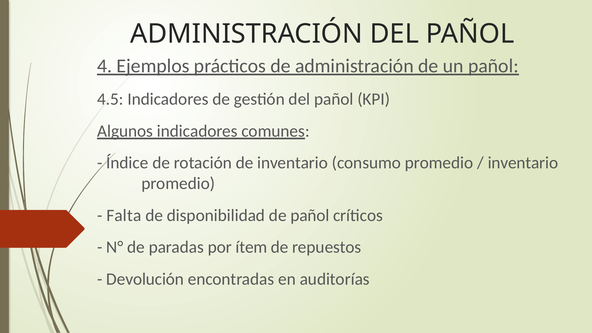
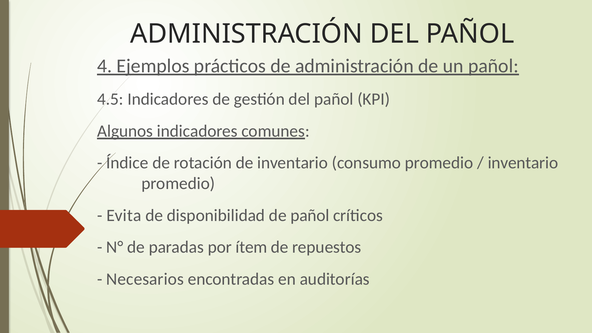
Falta: Falta -> Evita (124, 215)
Devolución: Devolución -> Necesarios (145, 279)
